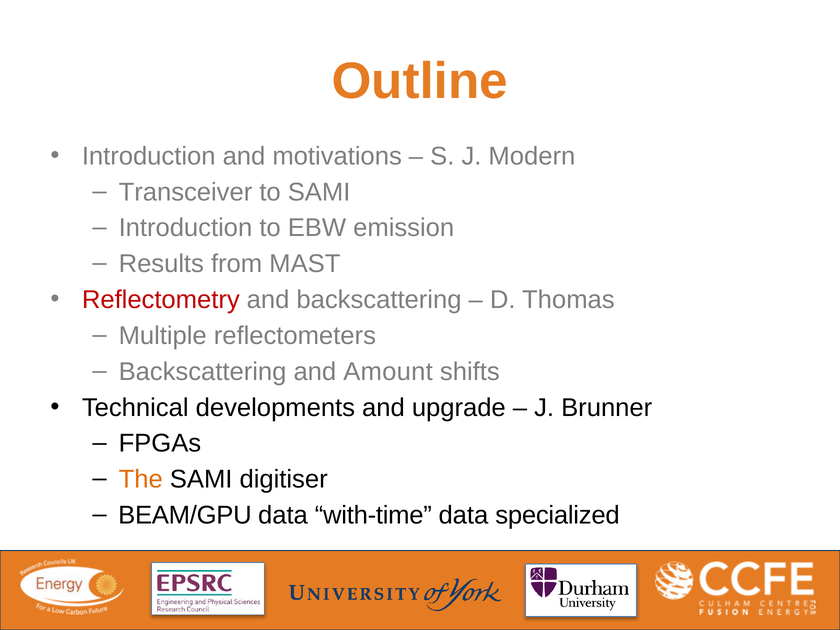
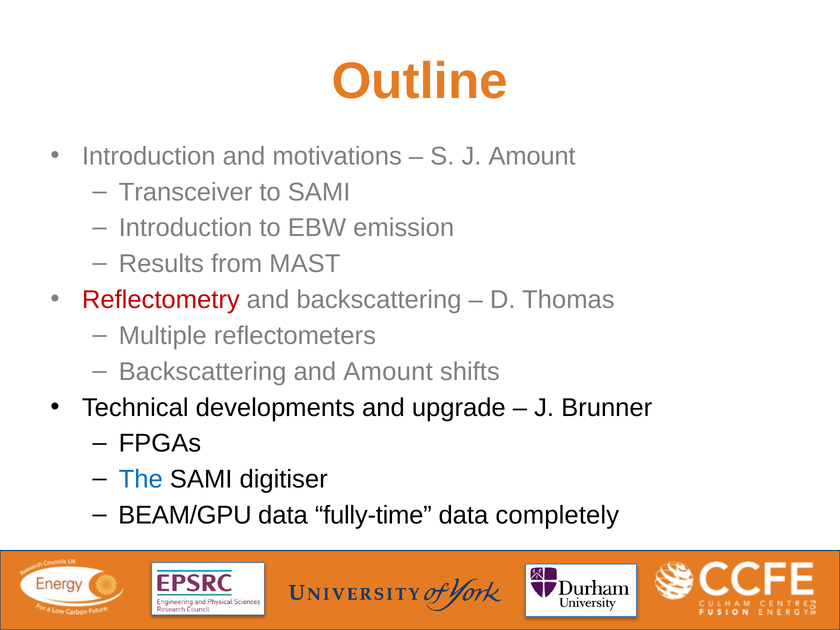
J Modern: Modern -> Amount (532, 156)
The colour: orange -> blue (141, 479)
with-time: with-time -> fully-time (373, 515)
specialized: specialized -> completely (557, 515)
